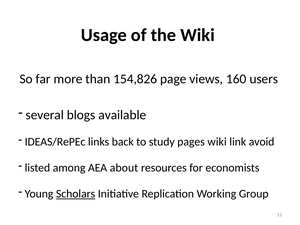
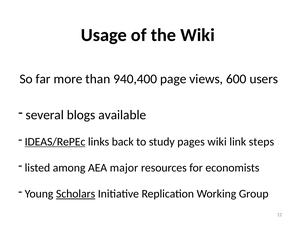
154,826: 154,826 -> 940,400 (135, 79)
160: 160 -> 600 (236, 79)
IDEAS/RePEc underline: none -> present (55, 142)
avoid: avoid -> steps (261, 142)
about: about -> major (124, 168)
